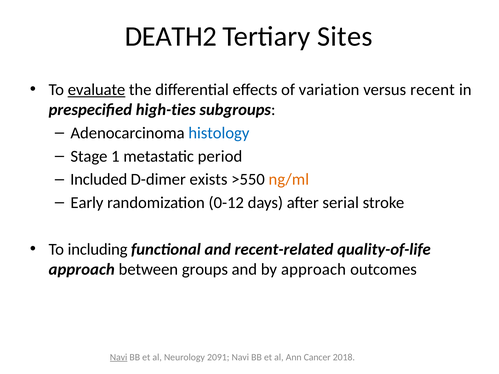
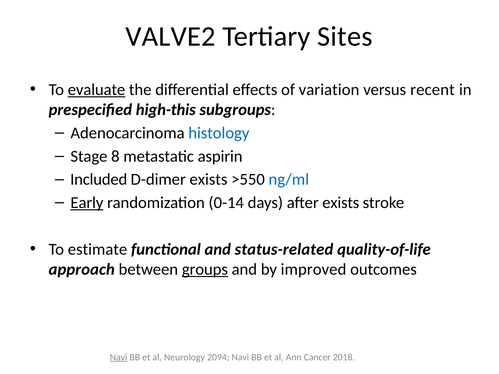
DEATH2: DEATH2 -> VALVE2 (171, 36)
high-ties: high-ties -> high-this (166, 110)
1: 1 -> 8 (115, 156)
period: period -> aspirin (220, 156)
ng/ml colour: orange -> blue (289, 180)
Early underline: none -> present (87, 203)
0-12: 0-12 -> 0-14 (226, 203)
after serial: serial -> exists (341, 203)
including: including -> estimate (98, 249)
recent-related: recent-related -> status-related (284, 249)
groups underline: none -> present (205, 269)
by approach: approach -> improved (314, 269)
2091: 2091 -> 2094 (218, 358)
